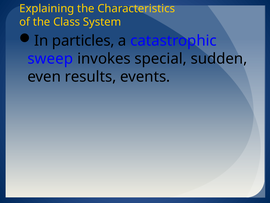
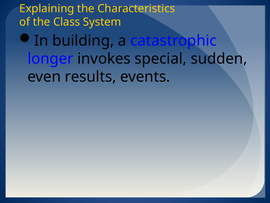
particles: particles -> building (83, 41)
sweep: sweep -> longer (50, 59)
